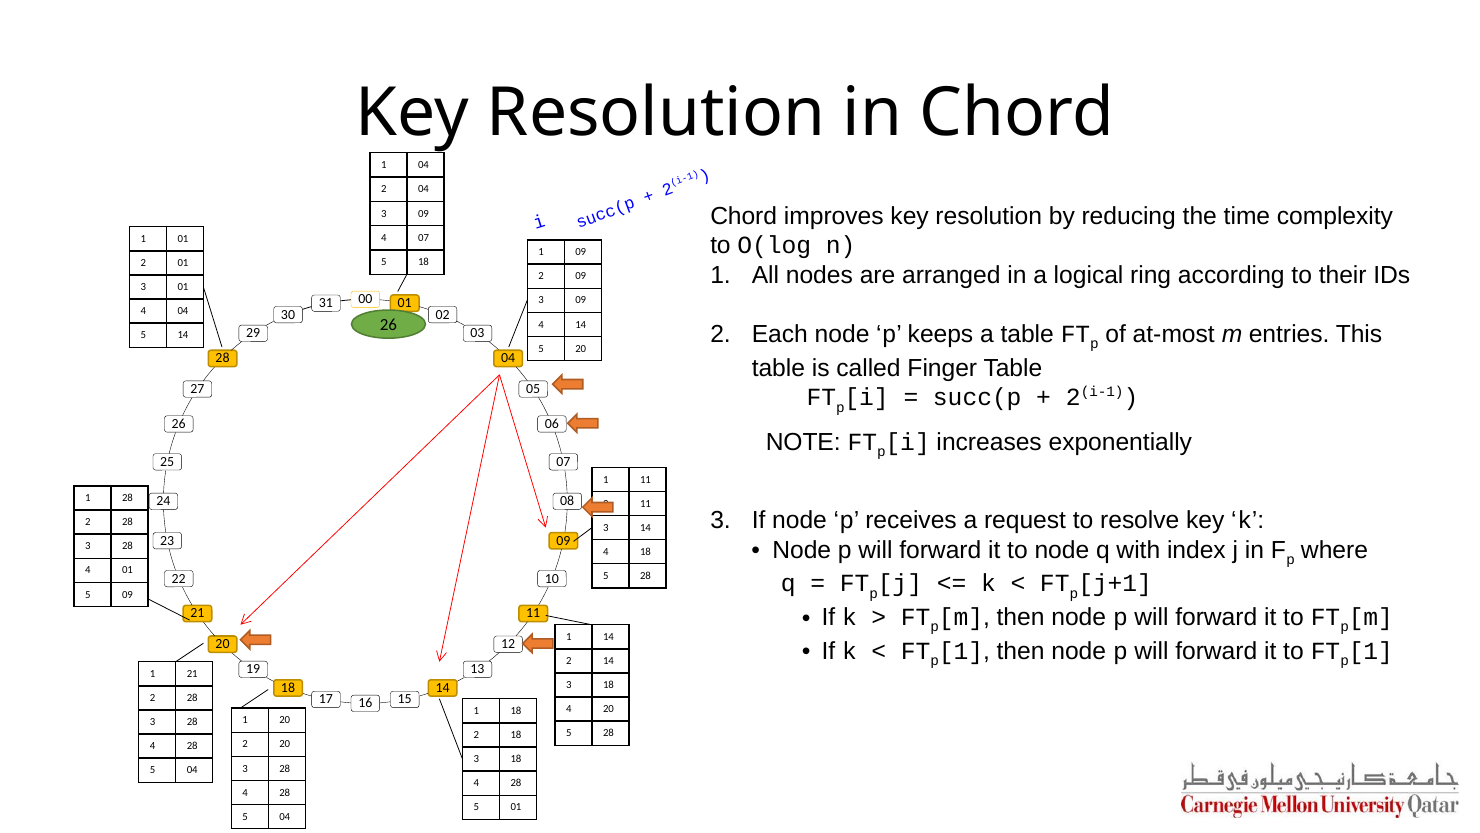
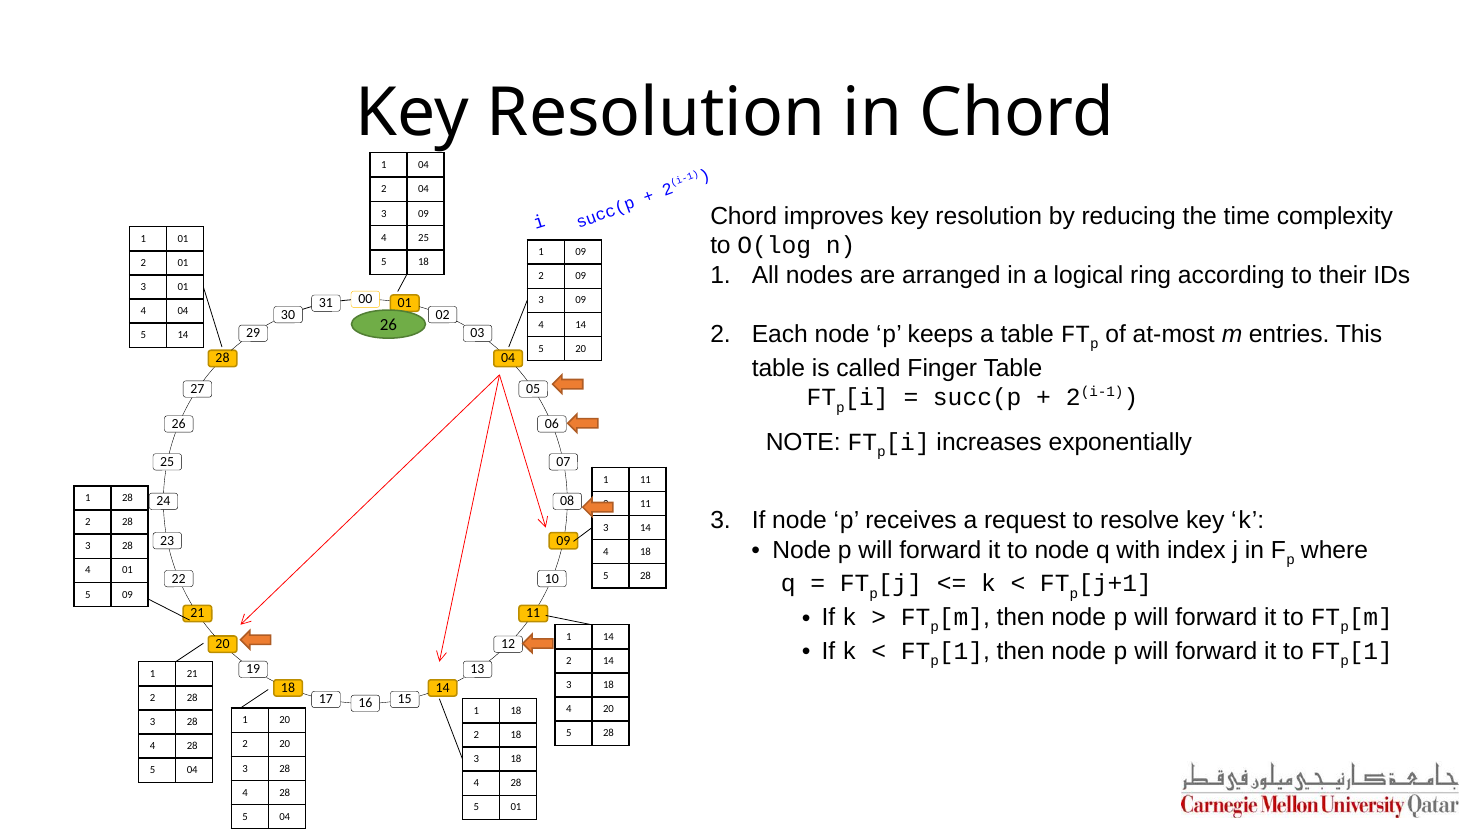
4 07: 07 -> 25 (424, 238)
